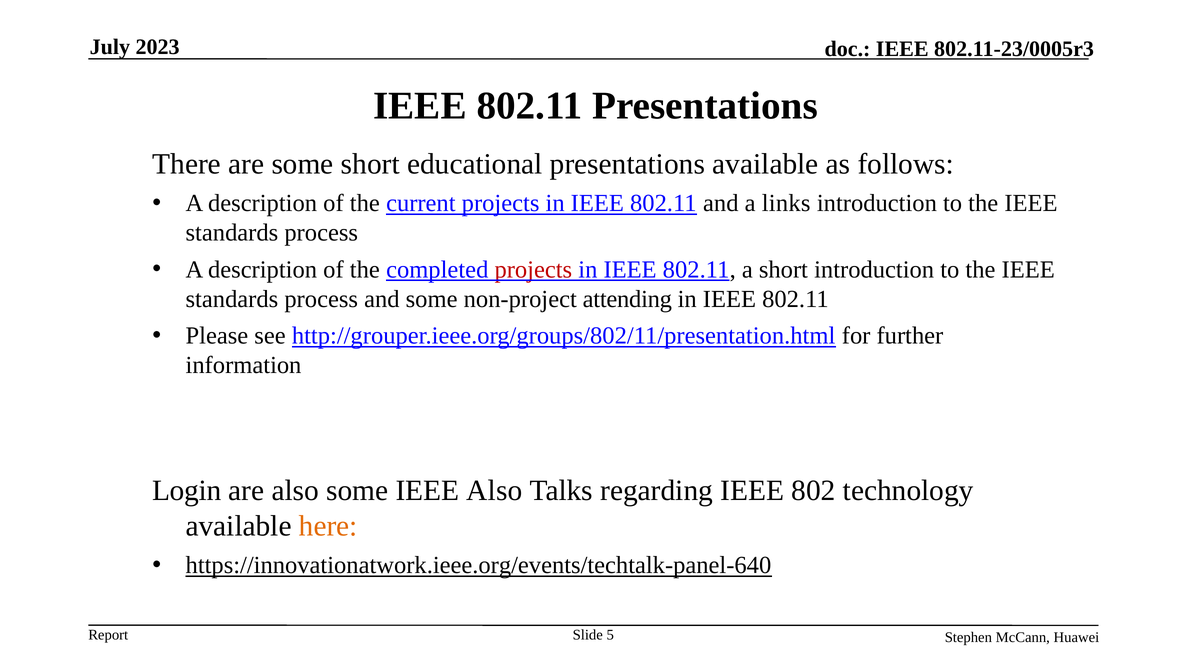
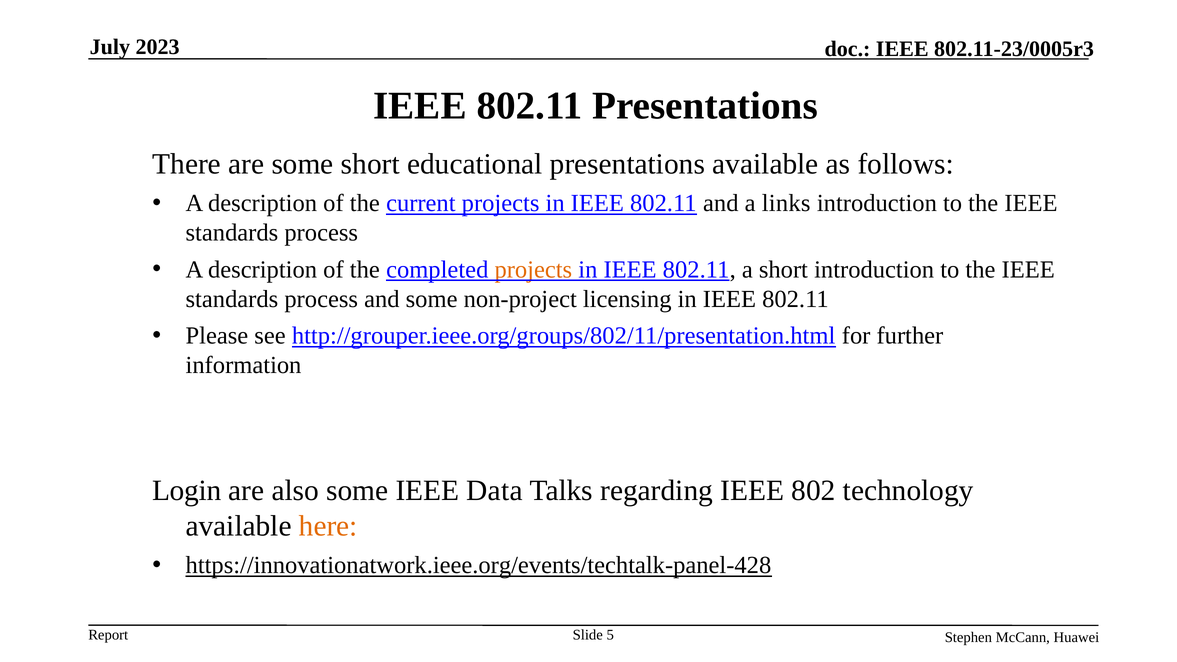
projects colour: red -> orange (533, 270)
attending: attending -> licensing (627, 299)
IEEE Also: Also -> Data (494, 491)
https://innovationatwork.ieee.org/events/techtalk-panel-640: https://innovationatwork.ieee.org/events/techtalk-panel-640 -> https://innovationatwork.ieee.org/events/techtalk-panel-428 (478, 565)
